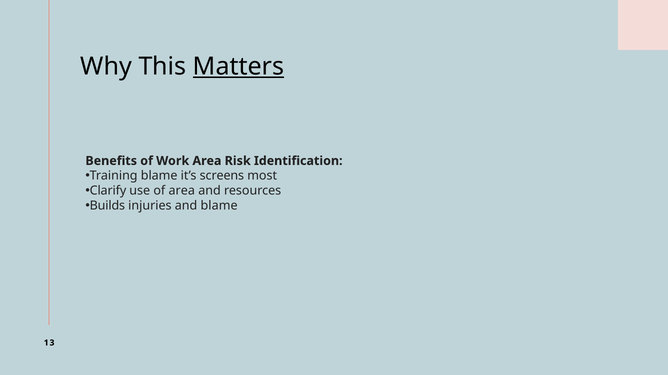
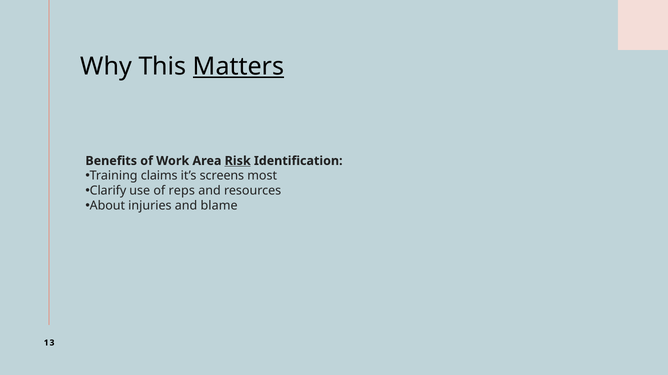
Risk underline: none -> present (238, 161)
Training blame: blame -> claims (159, 176)
of area: area -> reps (182, 191)
Builds: Builds -> About (107, 206)
